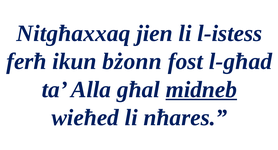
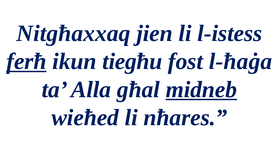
ferħ underline: none -> present (26, 61)
bżonn: bżonn -> tiegħu (132, 61)
l-għad: l-għad -> l-ħaġa (241, 61)
